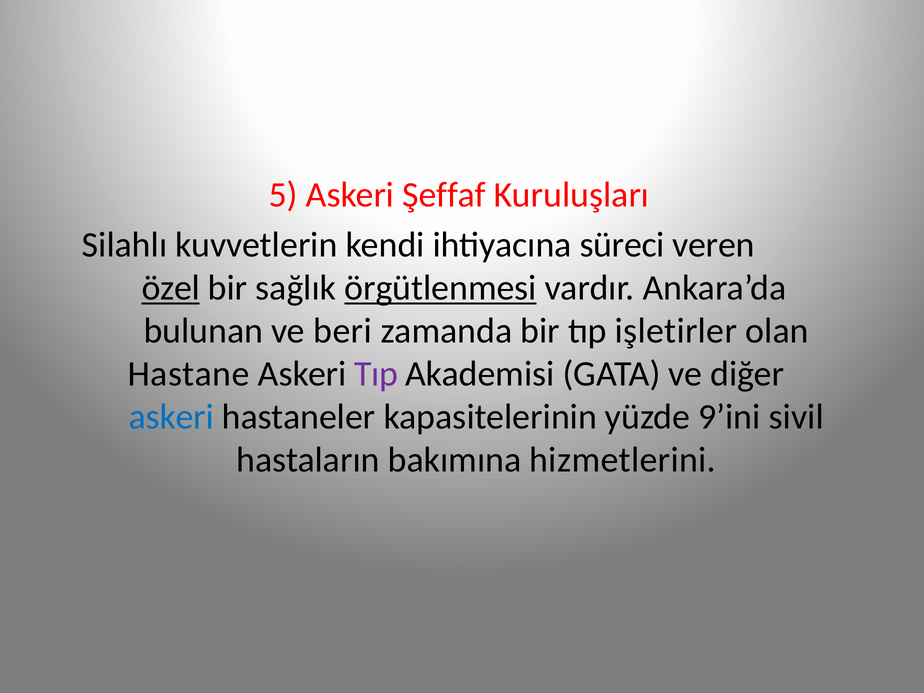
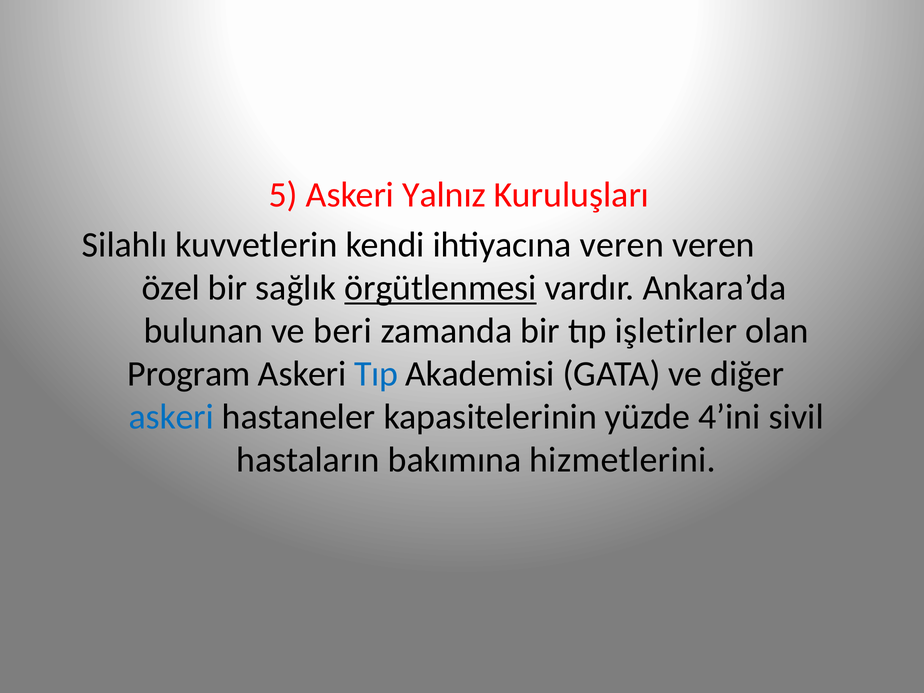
Şeffaf: Şeffaf -> Yalnız (444, 195)
ihtiyacına süreci: süreci -> veren (622, 245)
özel underline: present -> none (171, 288)
Hastane: Hastane -> Program (189, 374)
Tıp colour: purple -> blue (376, 374)
9’ini: 9’ini -> 4’ini (729, 417)
